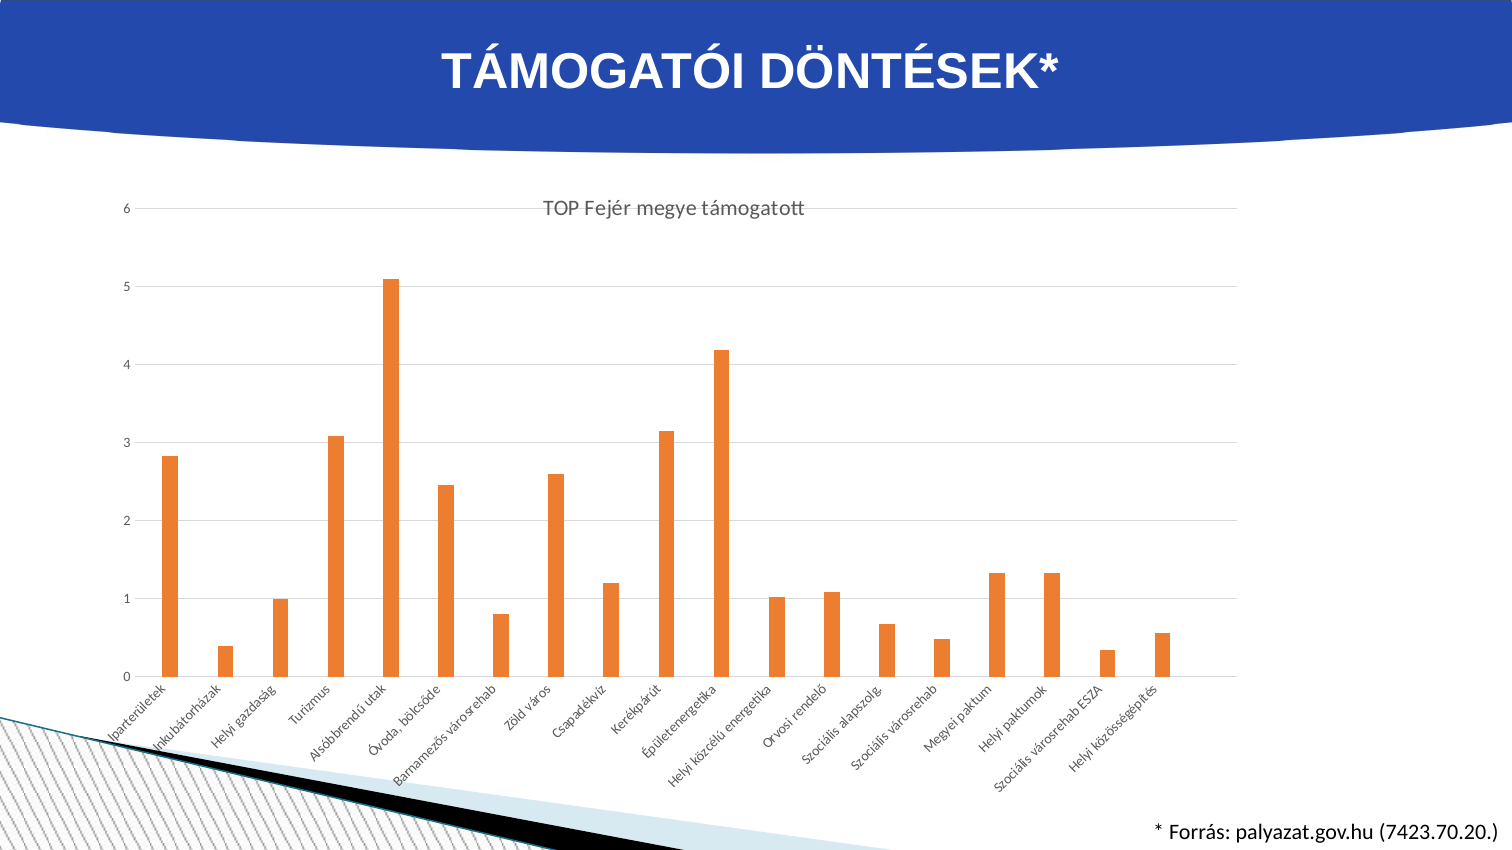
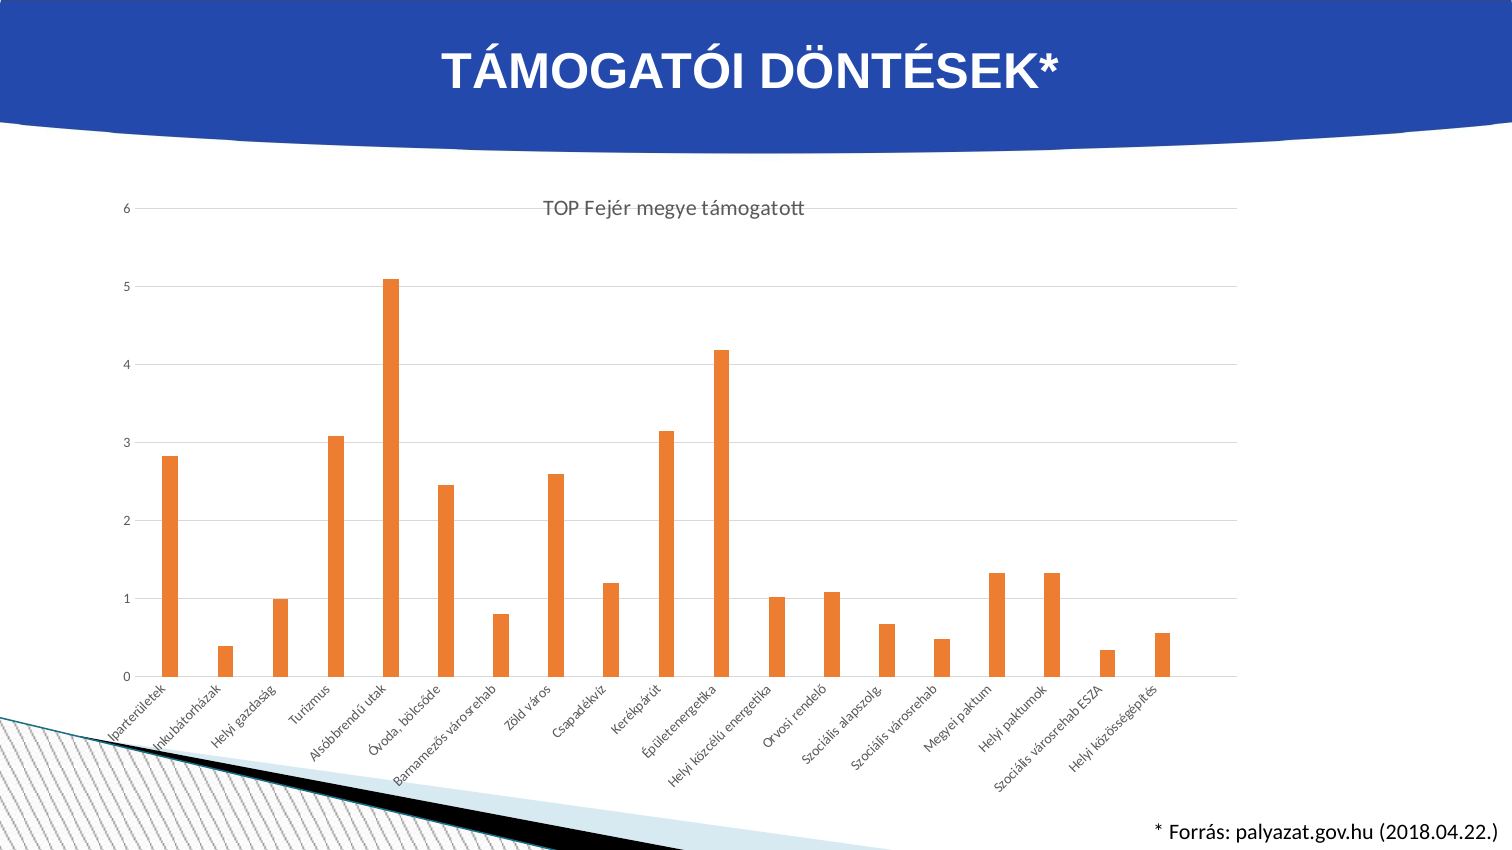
7423.70.20: 7423.70.20 -> 2018.04.22 (1439, 833)
